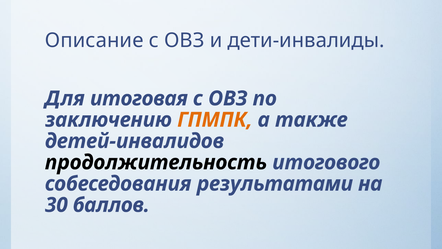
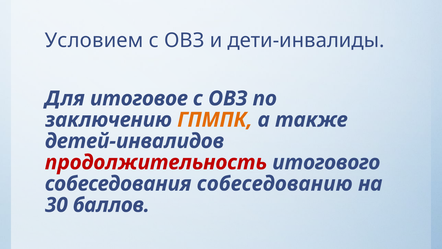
Описание: Описание -> Условием (94, 40)
итоговая: итоговая -> итоговое (139, 98)
продолжительность colour: black -> red (156, 162)
результатами: результатами -> собеседованию (275, 184)
